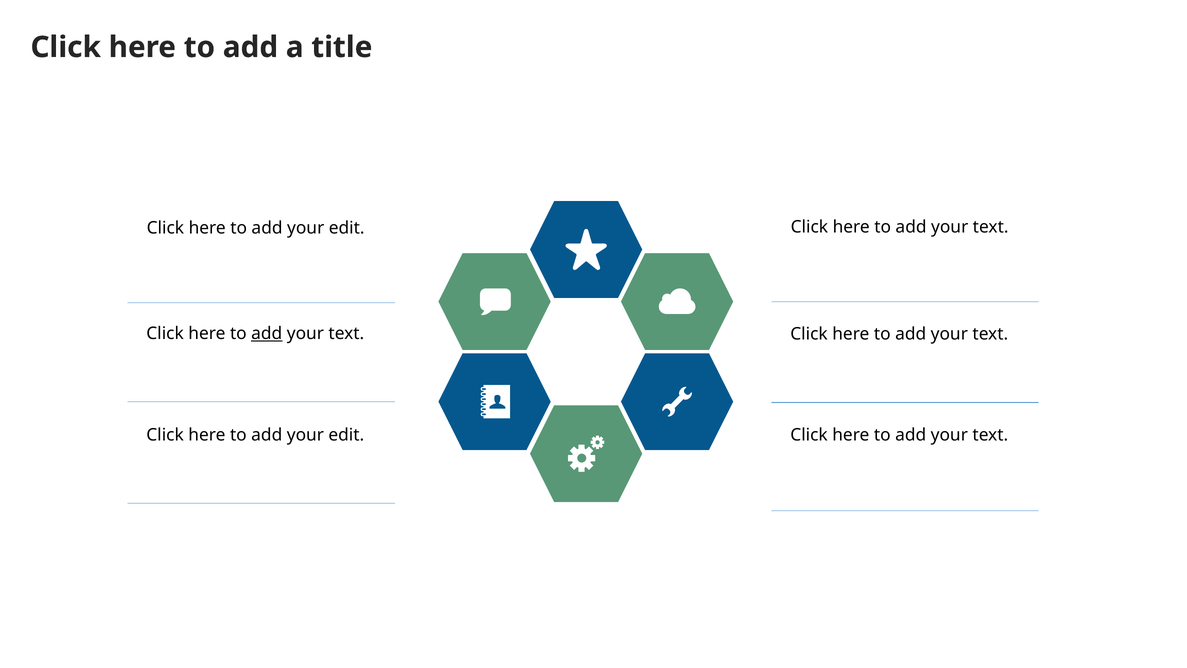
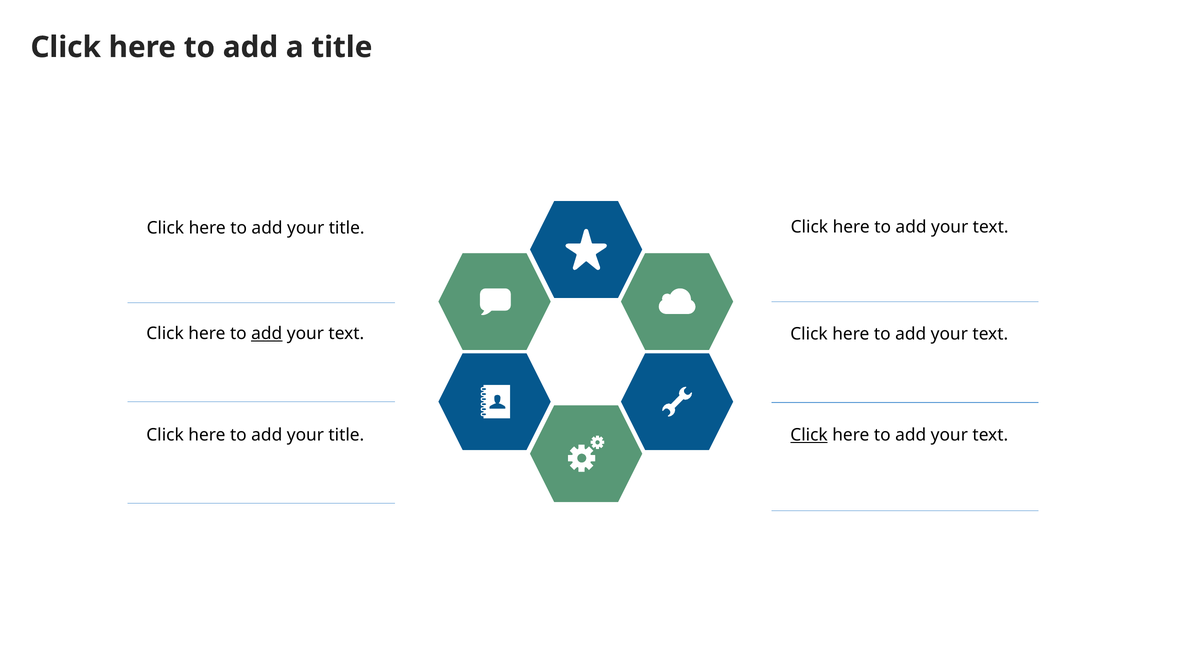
edit: edit -> title (347, 228)
edit: edit -> title (346, 435)
Click underline: none -> present (809, 435)
